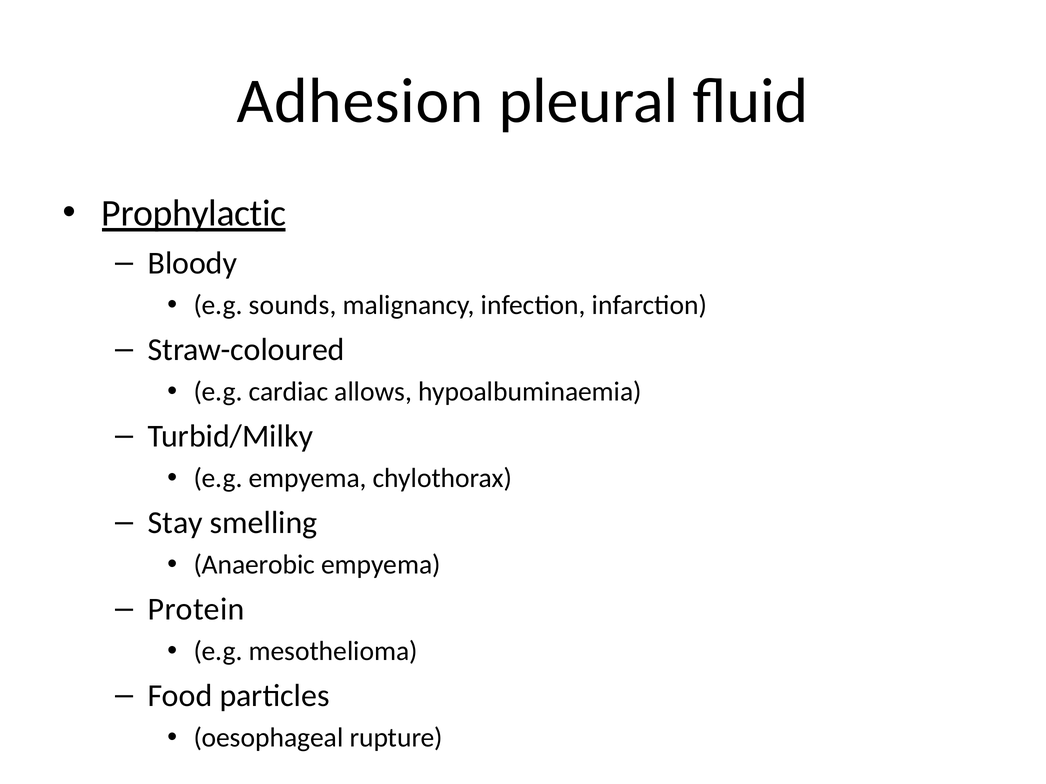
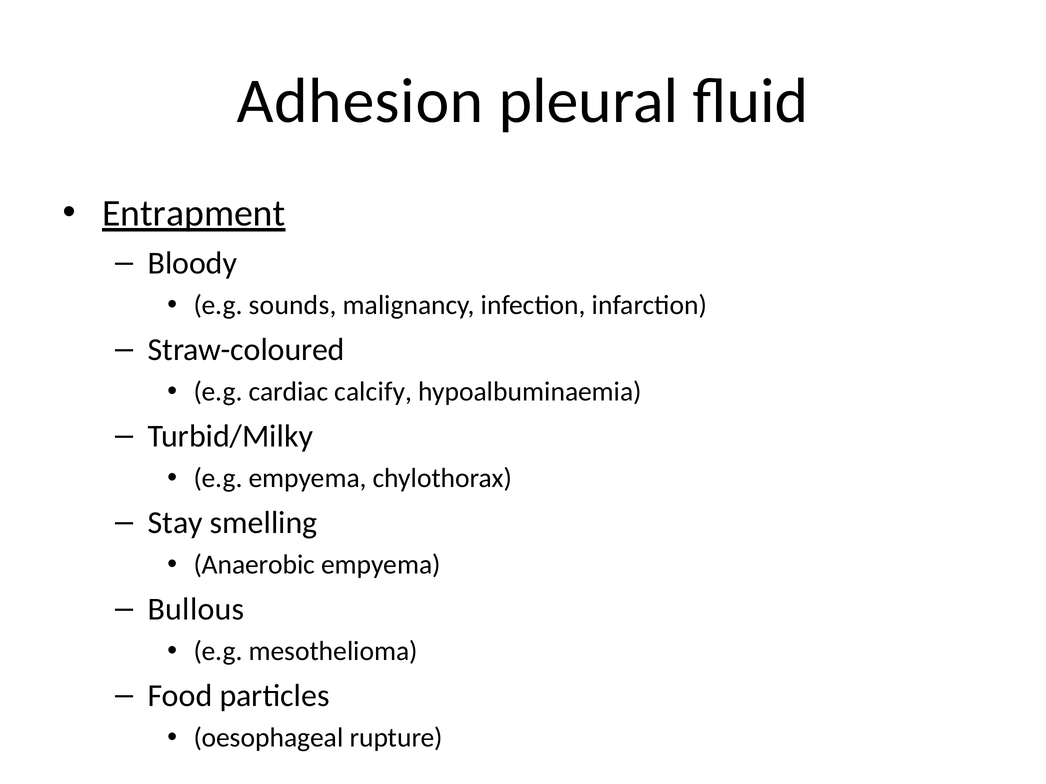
Prophylactic: Prophylactic -> Entrapment (194, 214)
allows: allows -> calcify (373, 392)
Protein: Protein -> Bullous (196, 609)
